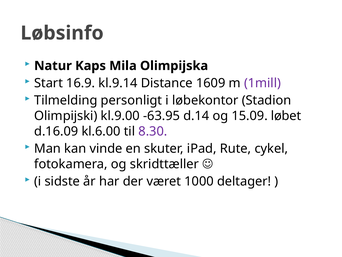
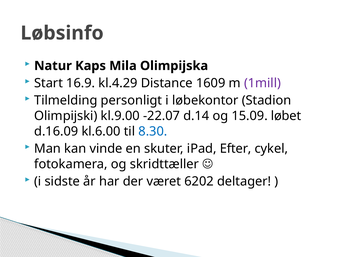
kl.9.14: kl.9.14 -> kl.4.29 (118, 83)
-63.95: -63.95 -> -22.07 (161, 116)
8.30 colour: purple -> blue (153, 131)
Rute: Rute -> Efter (236, 148)
1000: 1000 -> 6202 (199, 181)
